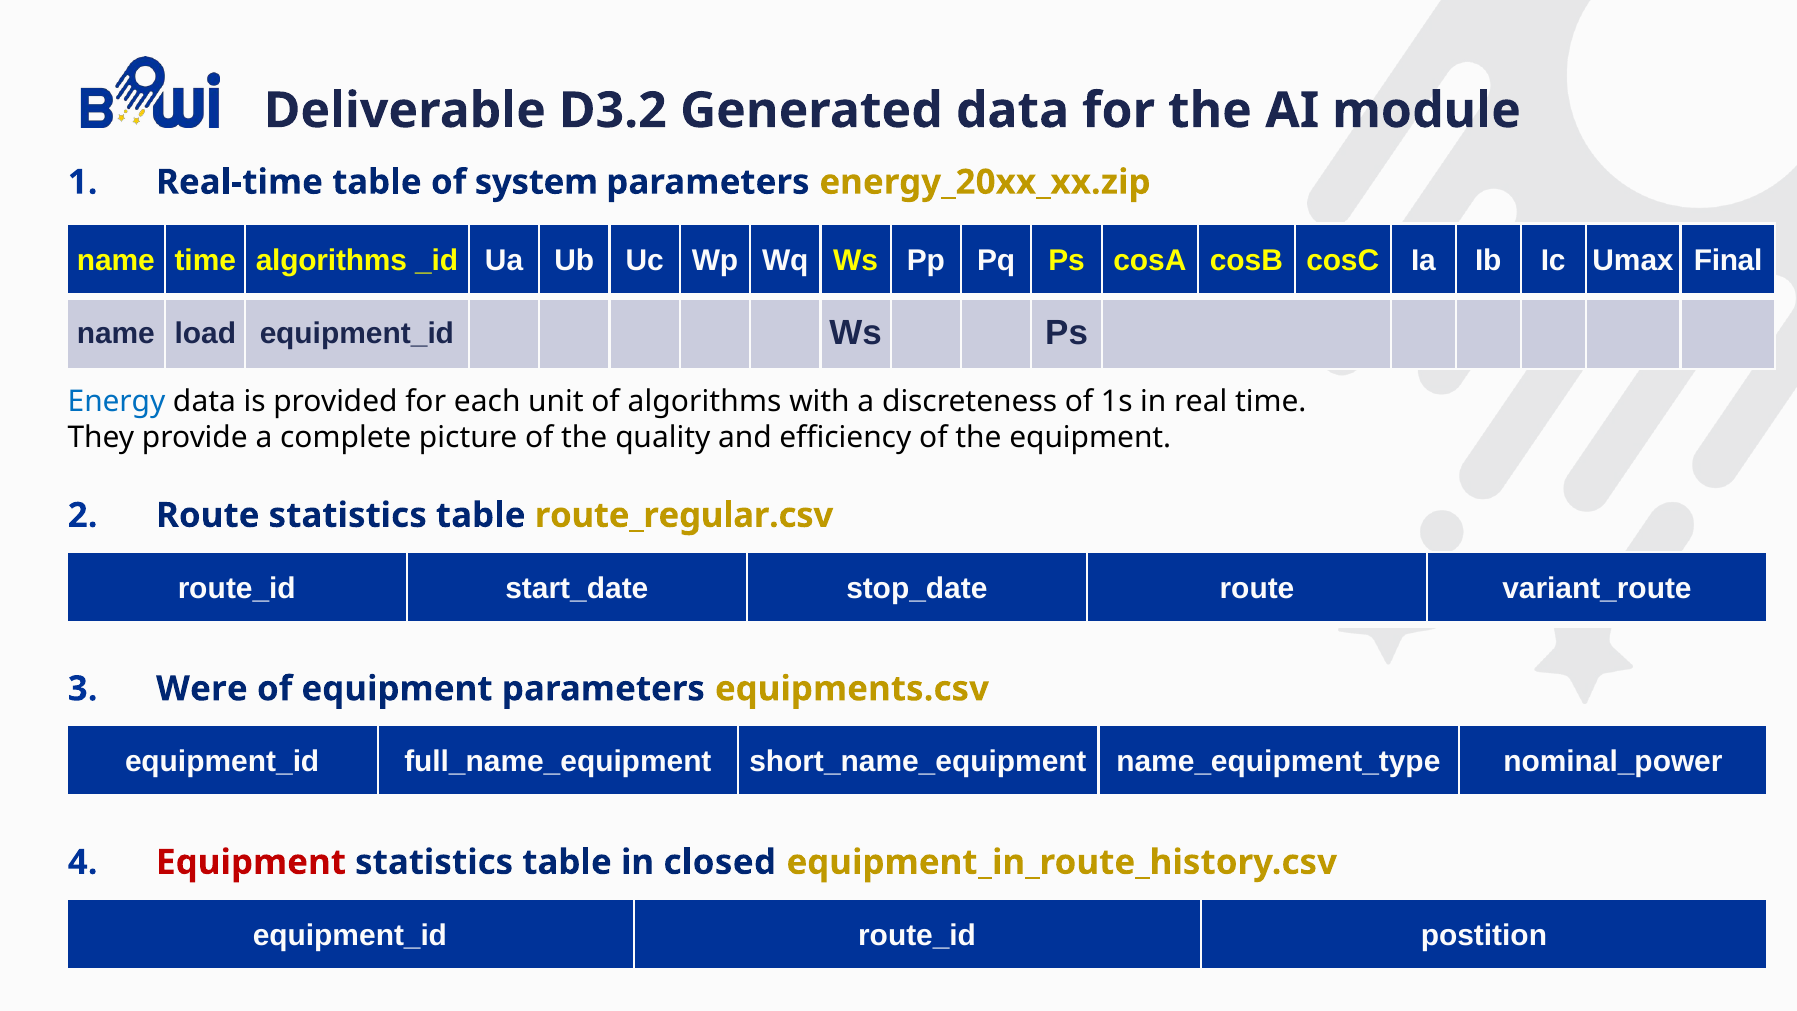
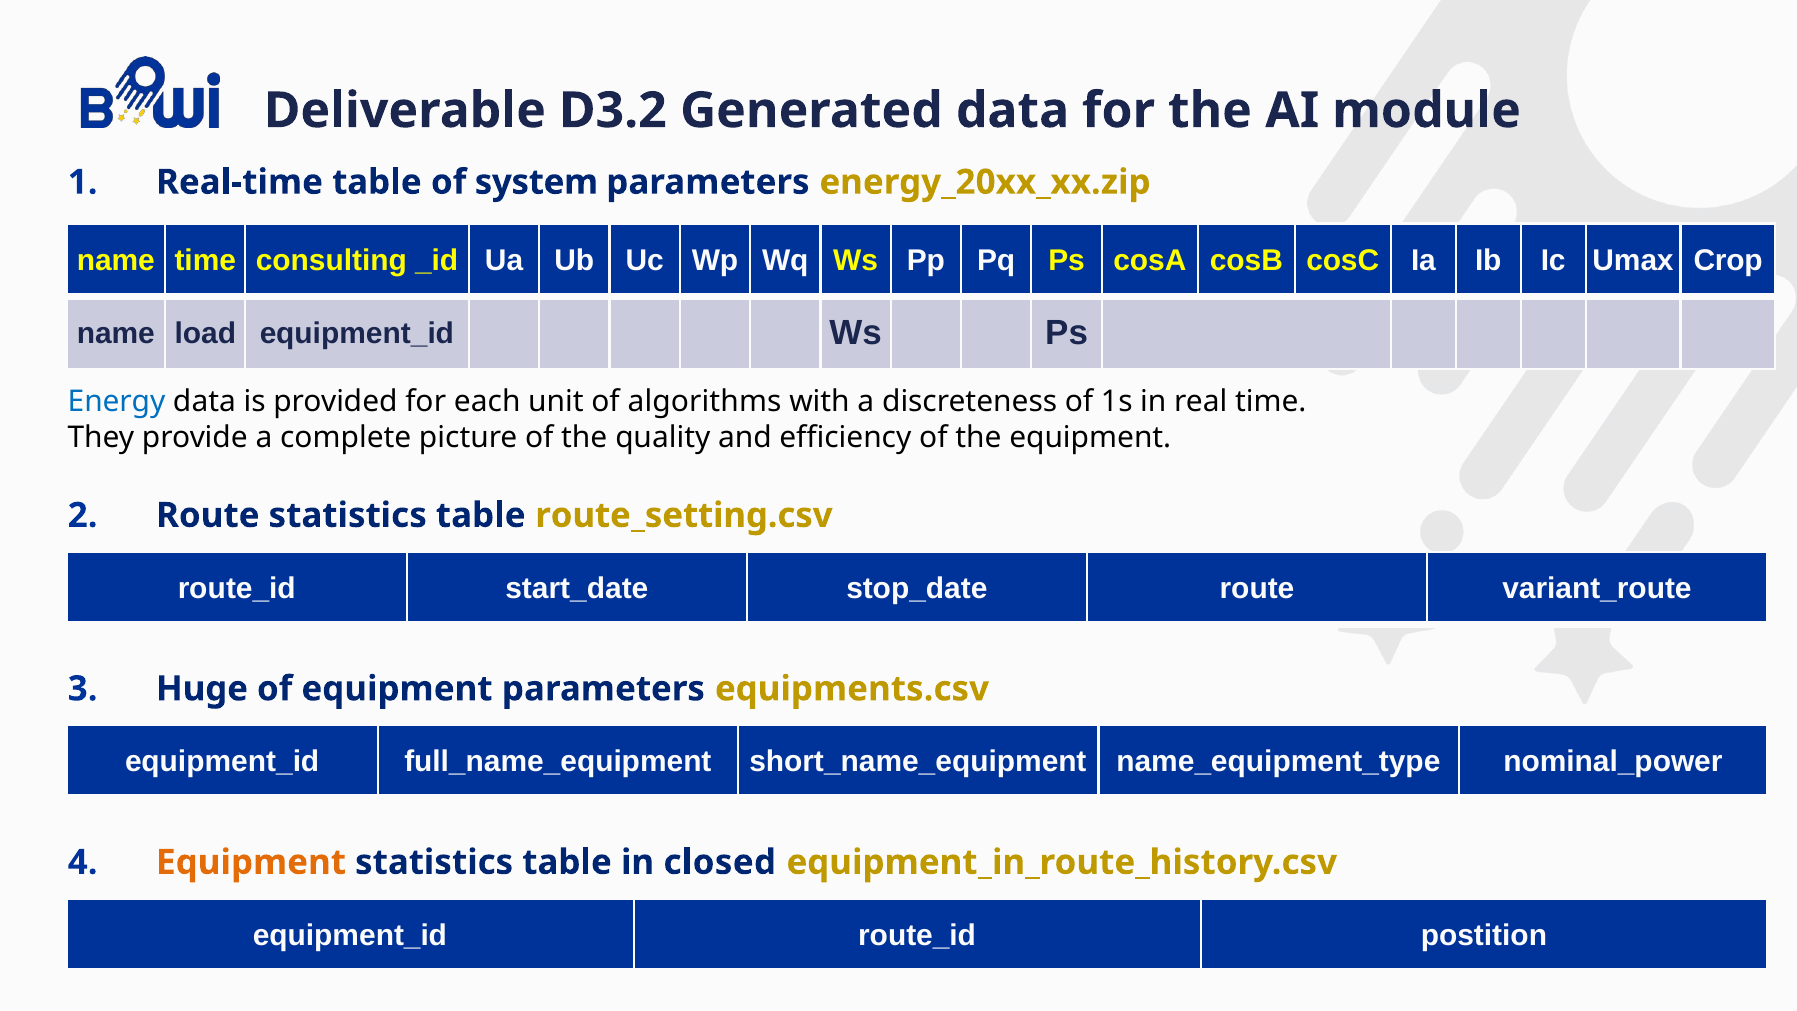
time algorithms: algorithms -> consulting (331, 260)
Final: Final -> Crop (1728, 260)
route_regular.csv: route_regular.csv -> route_setting.csv (684, 515)
Were: Were -> Huge (202, 689)
Equipment colour: red -> orange (251, 862)
